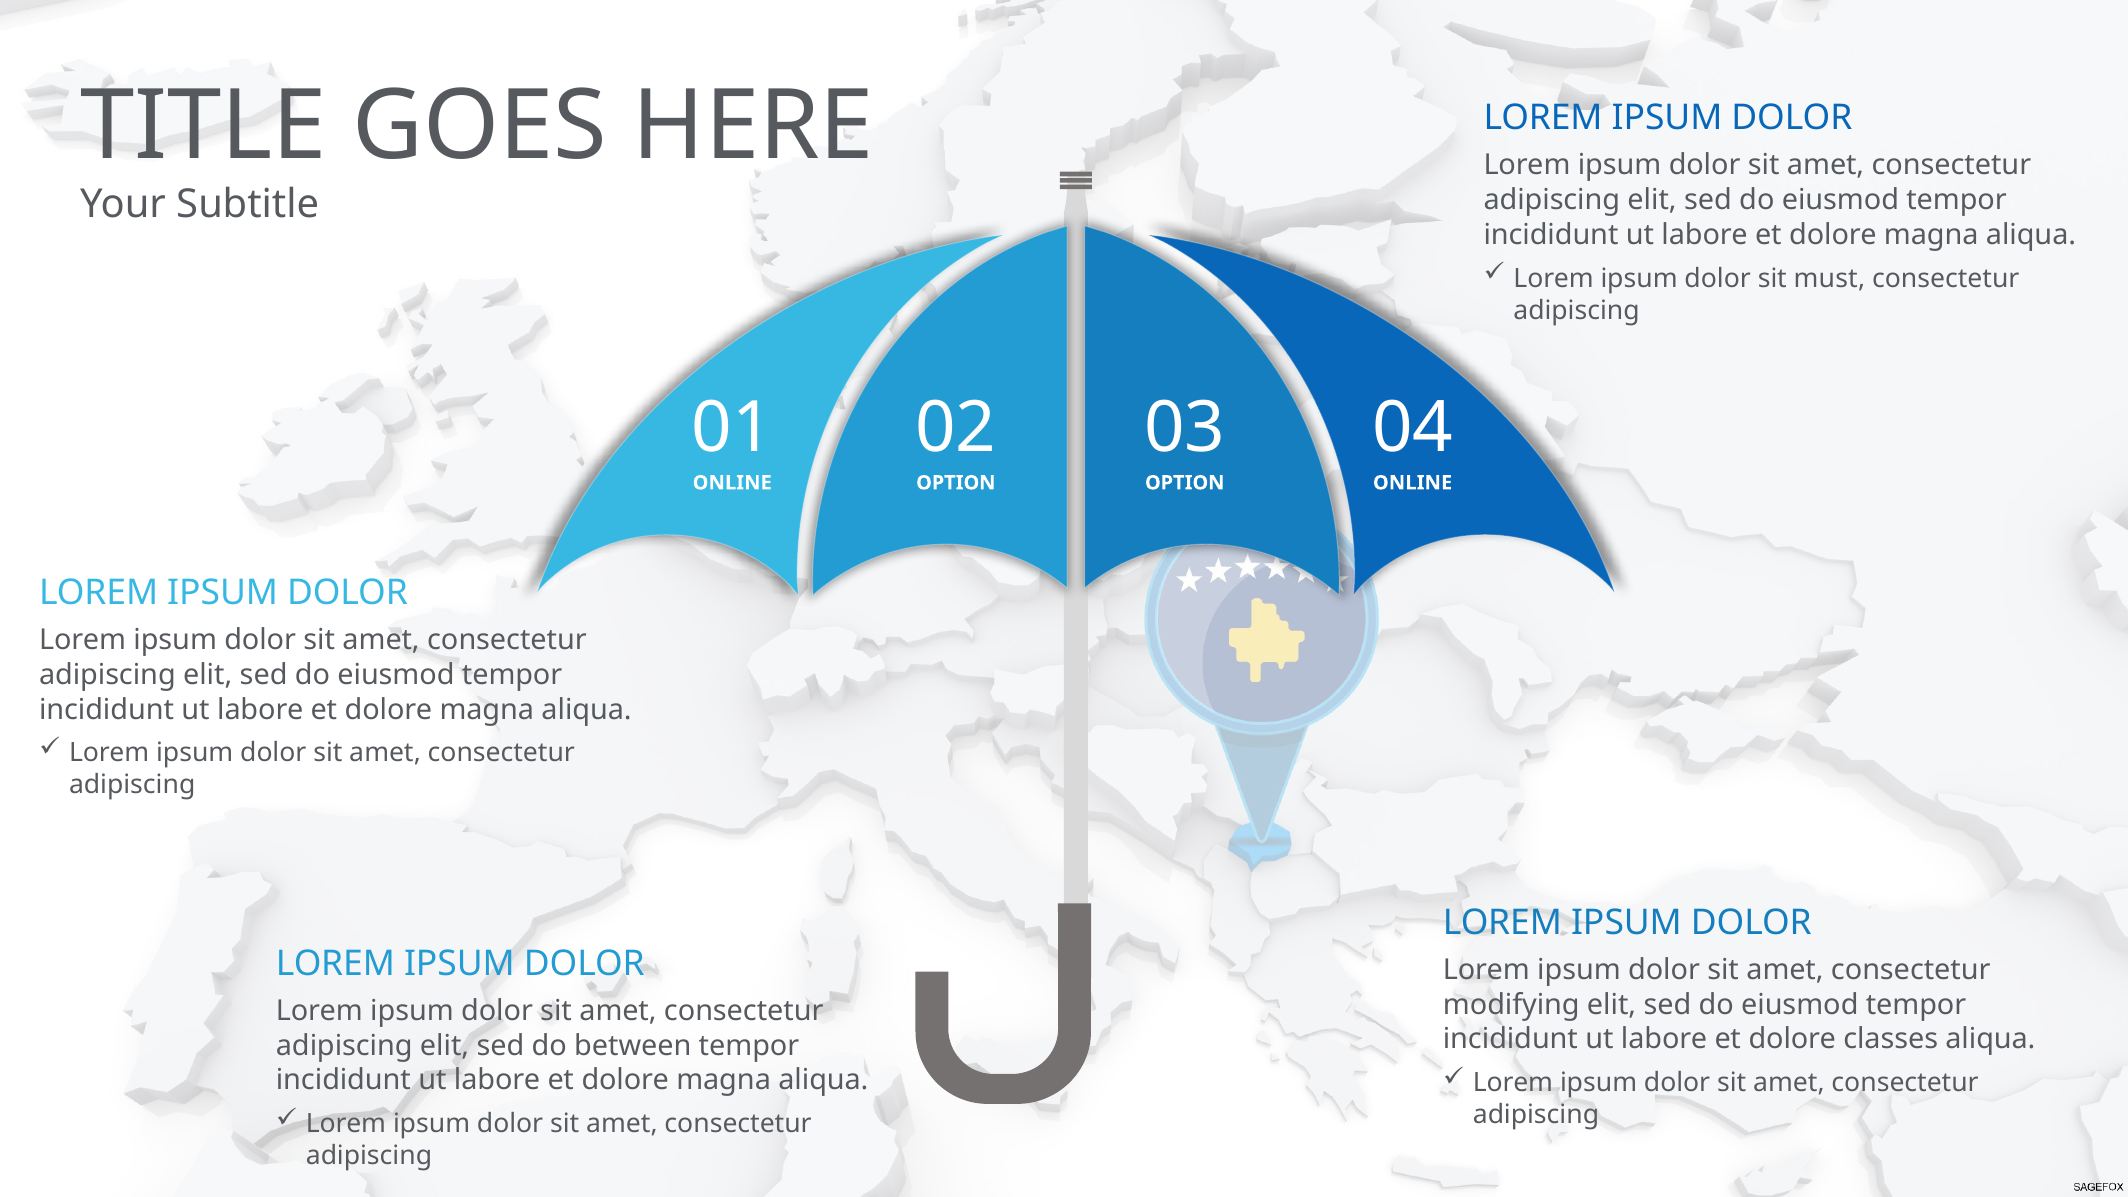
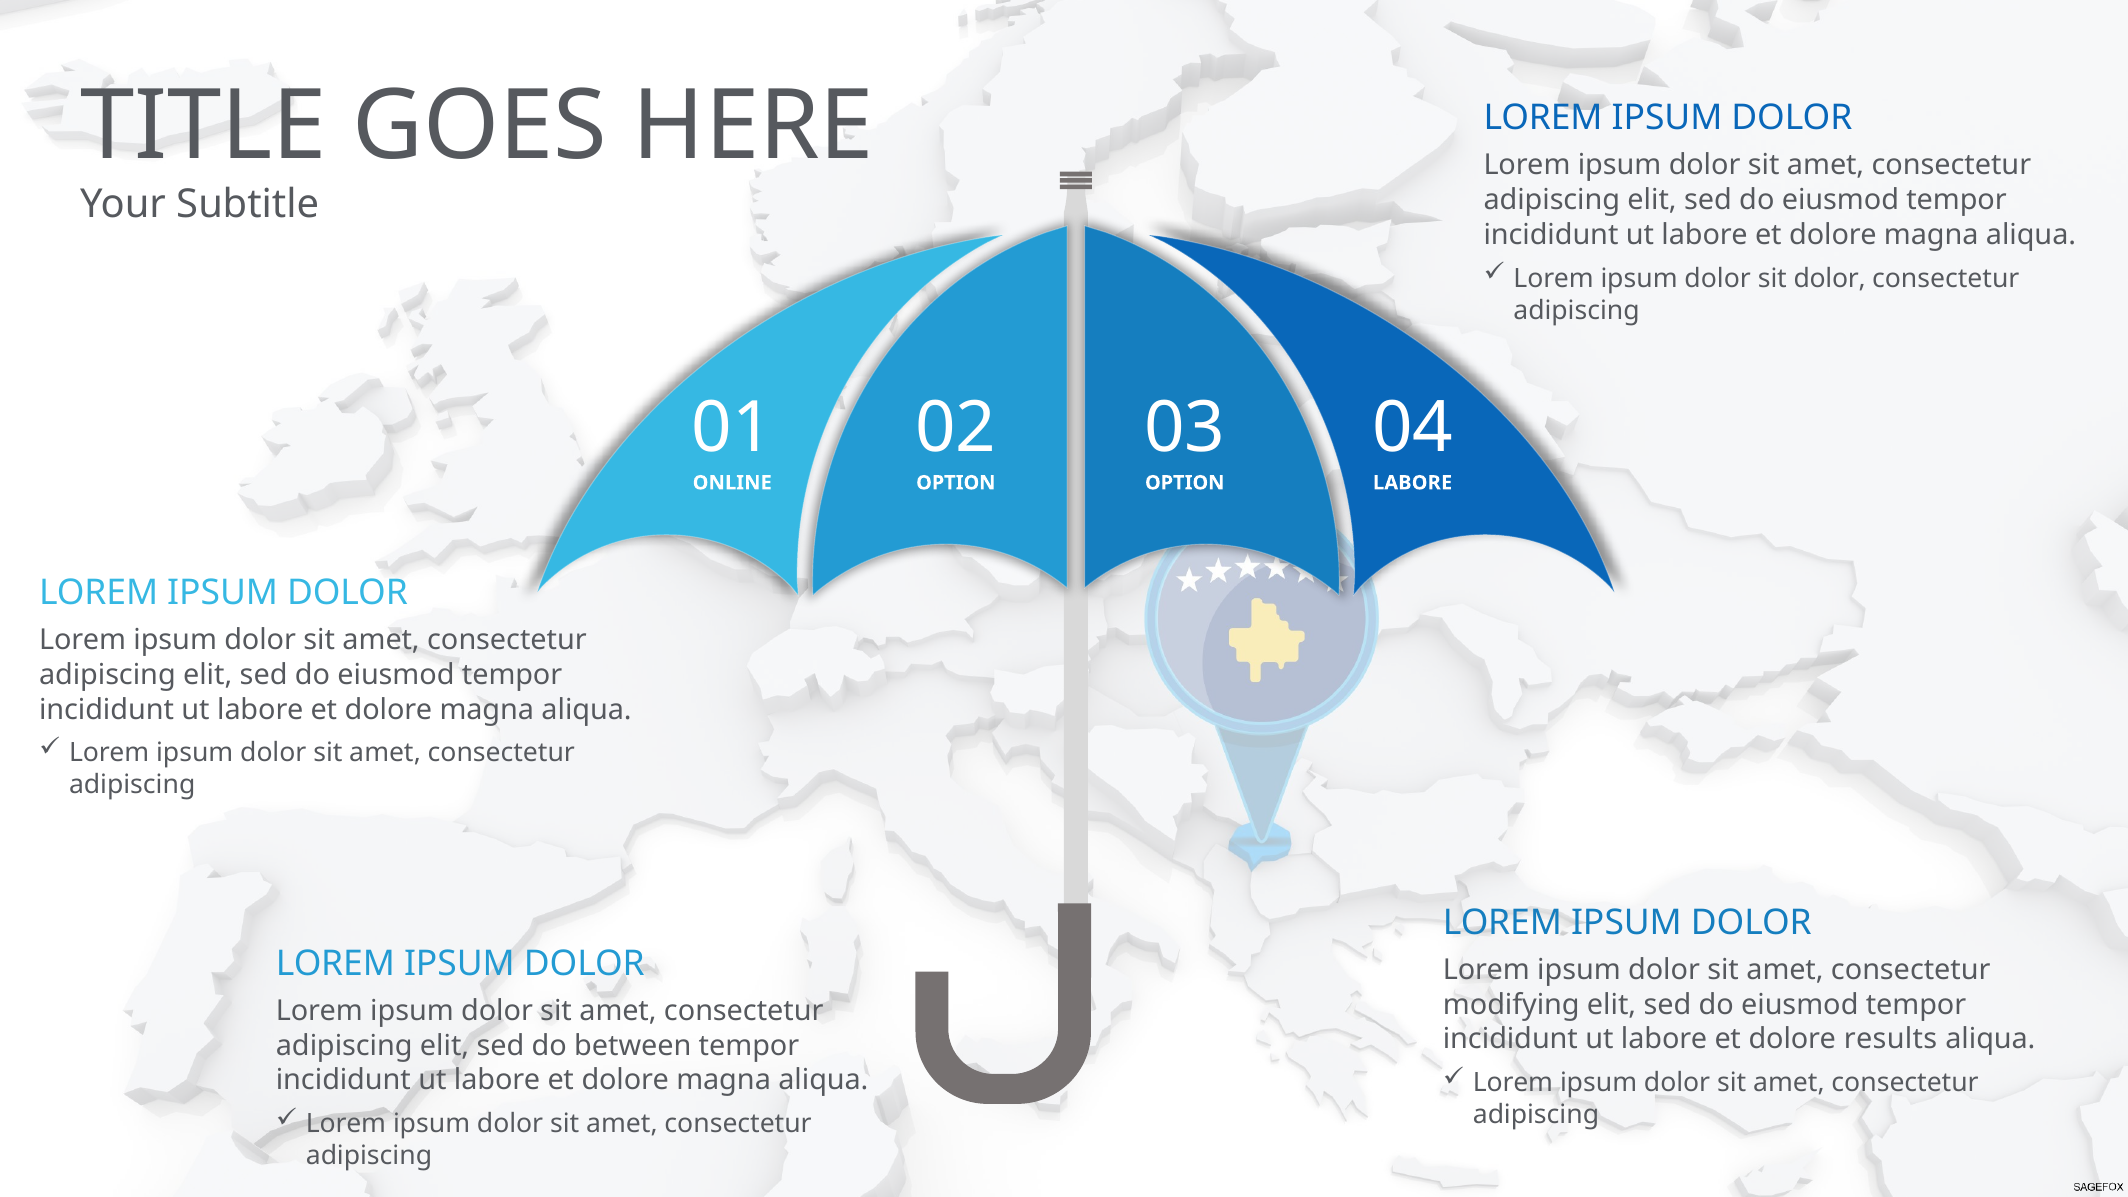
sit must: must -> dolor (1830, 278)
ONLINE: ONLINE -> LABORE (1413, 483)
classes: classes -> results (1891, 1039)
